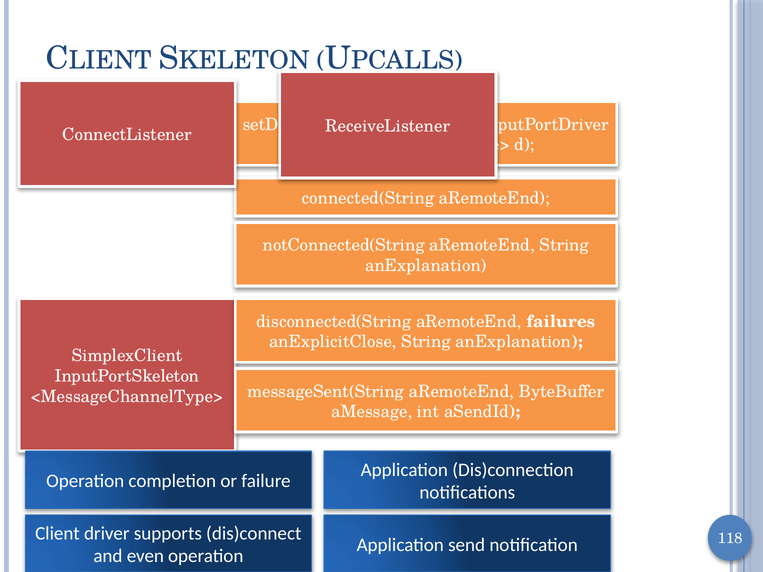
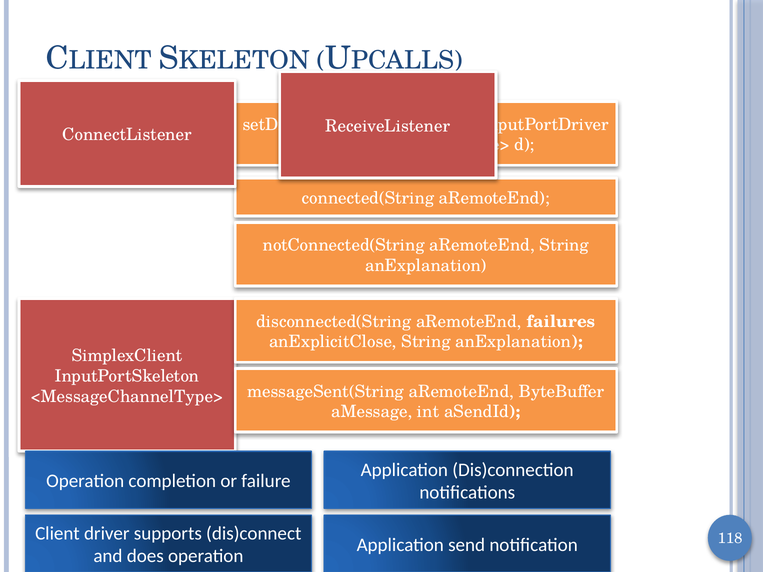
even: even -> does (145, 556)
